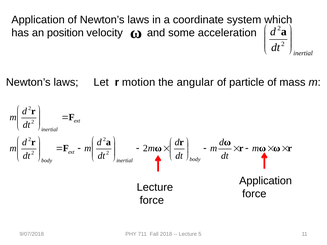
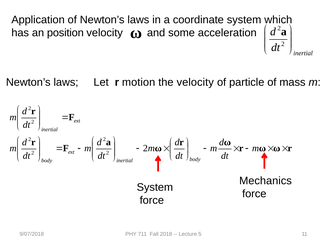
the angular: angular -> velocity (195, 82)
Application: Application -> Mechanics (265, 181)
Lecture: Lecture -> System (155, 187)
